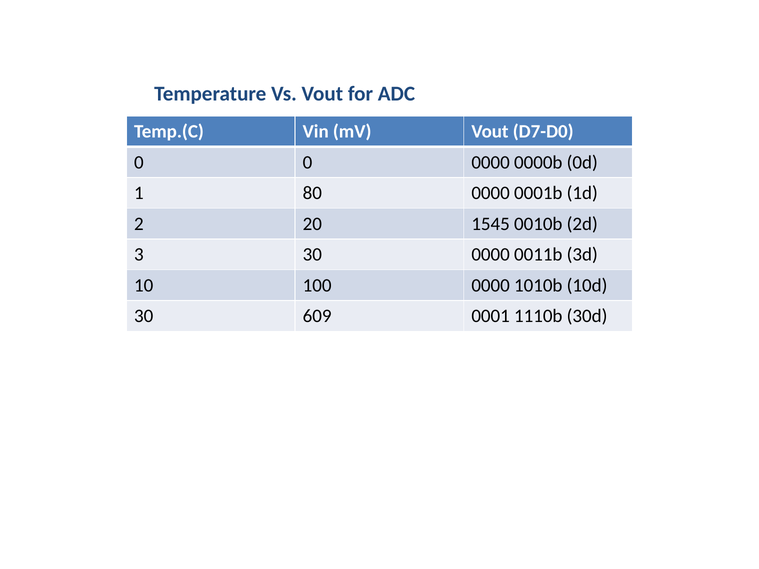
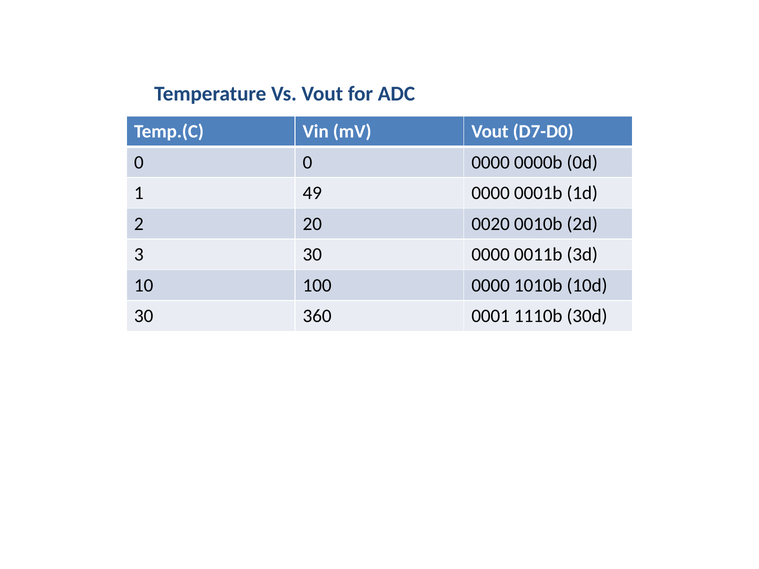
80: 80 -> 49 (312, 193)
1545: 1545 -> 0020 (491, 224)
609: 609 -> 360 (317, 316)
